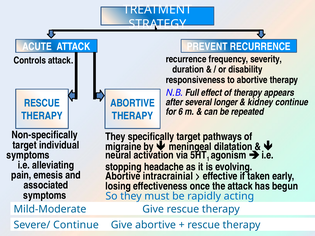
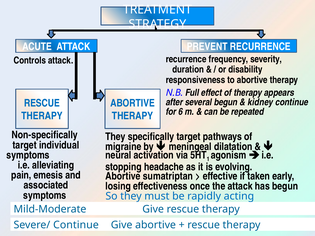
several longer: longer -> begun (226, 102)
intracrainial: intracrainial -> sumatriptan (168, 176)
